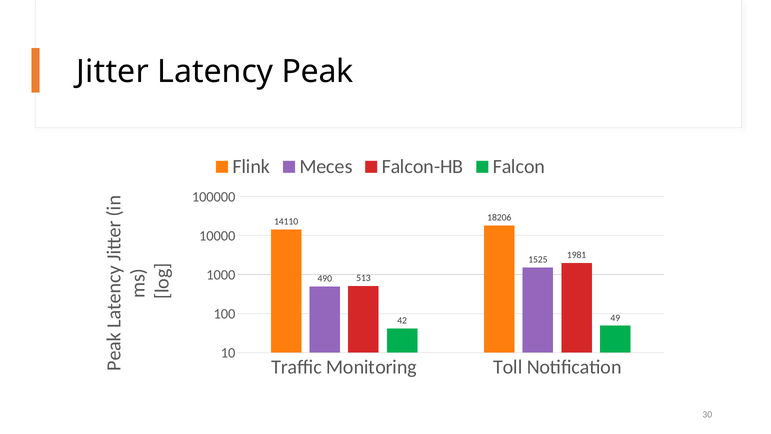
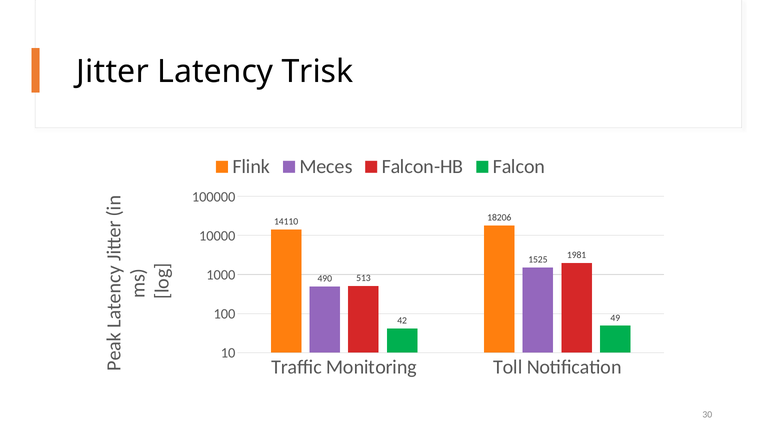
Peak: Peak -> Trisk (317, 72)
